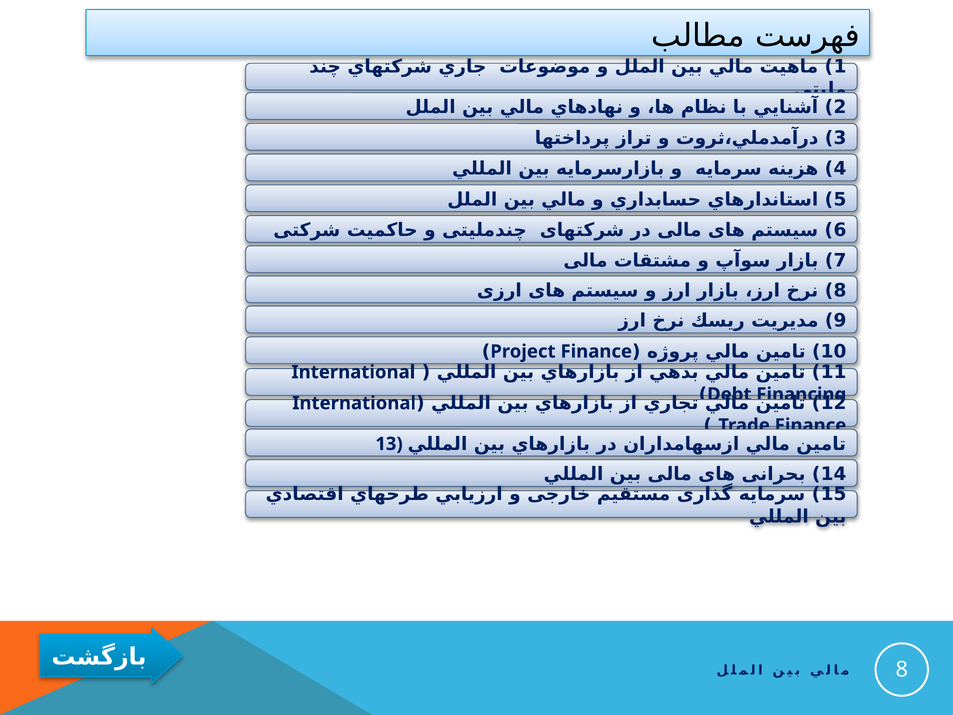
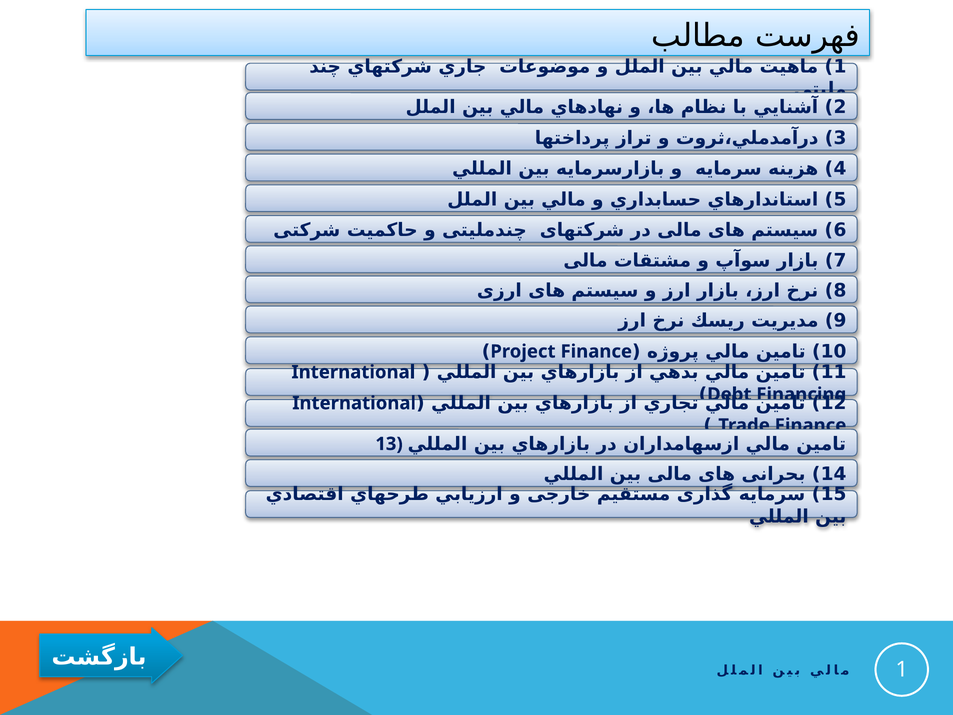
8: 8 -> 1 (902, 669)
